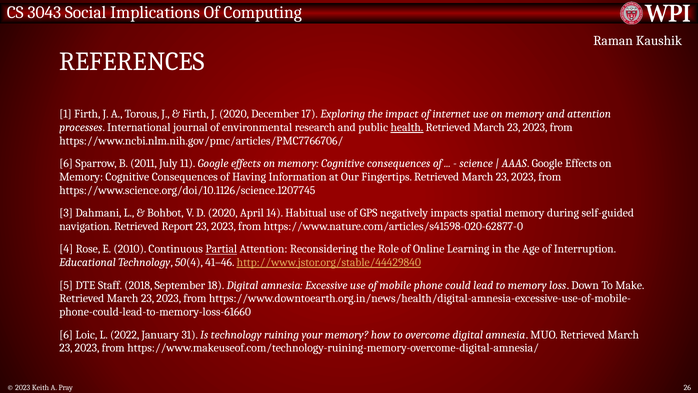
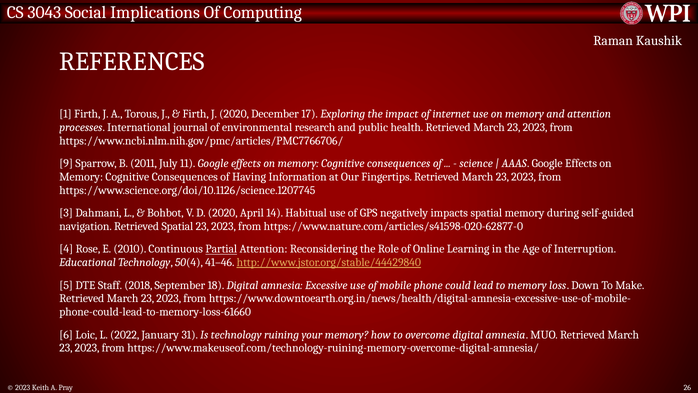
health underline: present -> none (407, 127)
6: 6 -> 9 (66, 163)
Retrieved Report: Report -> Spatial (177, 226)
